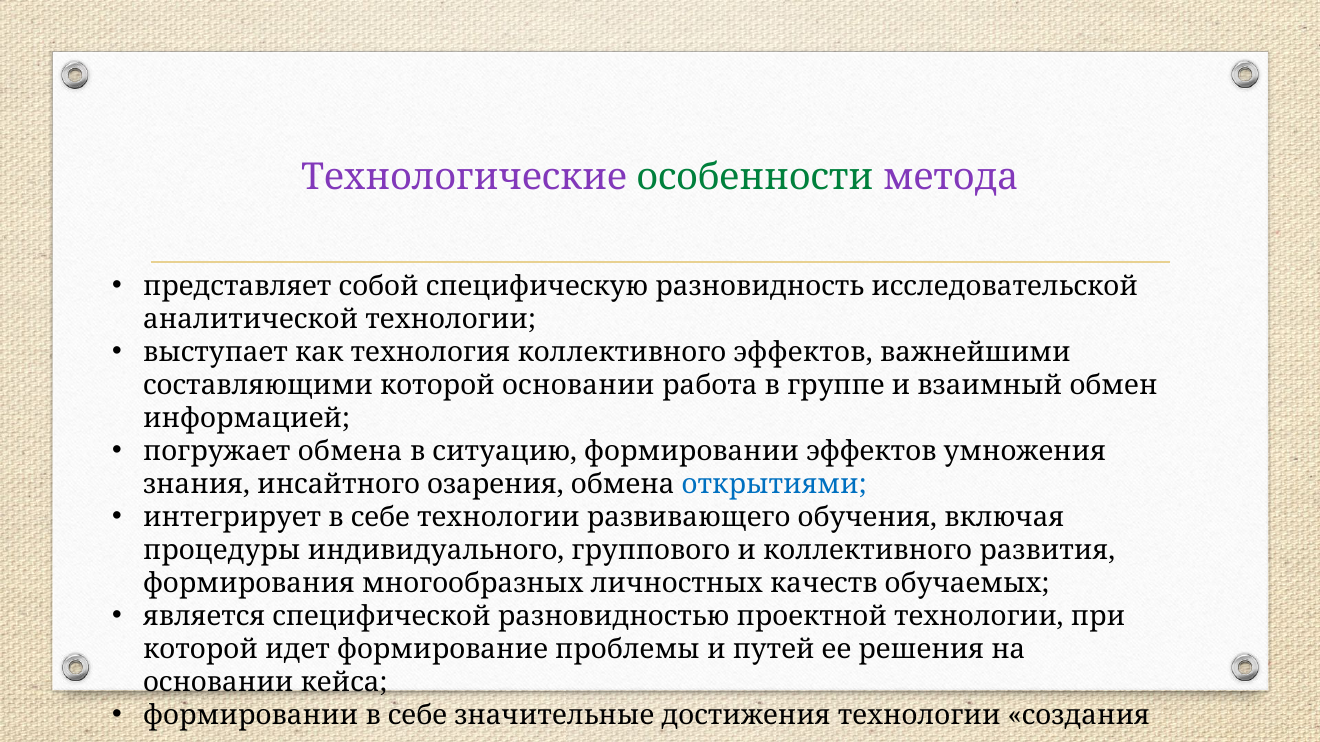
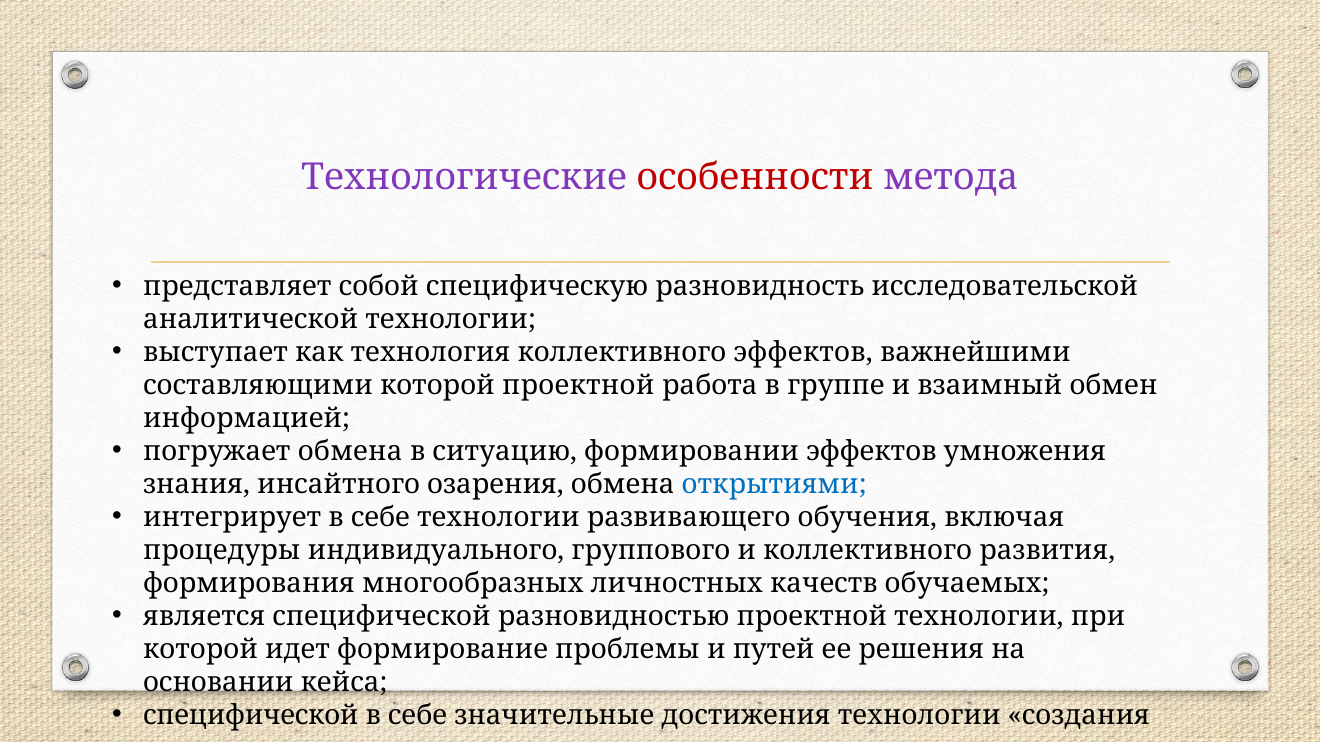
особенности colour: green -> red (755, 178)
которой основании: основании -> проектной (578, 385)
формировании: формировании -> специфической (251, 716)
